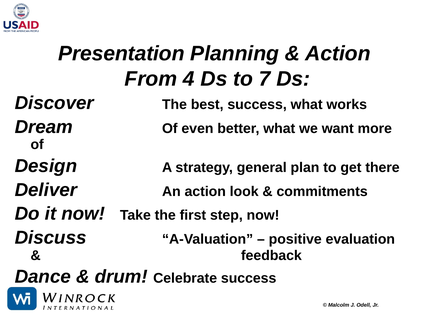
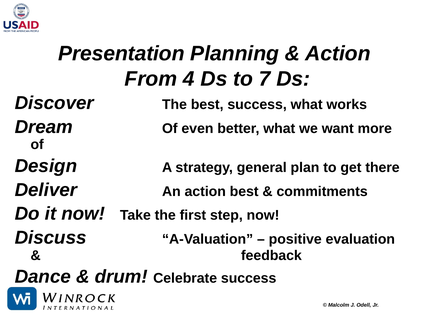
action look: look -> best (244, 192)
